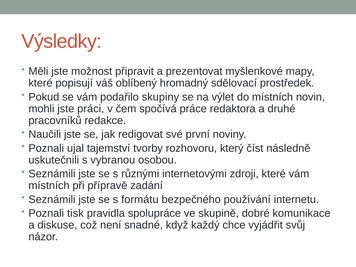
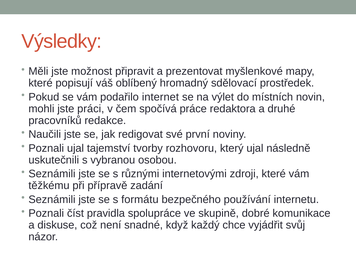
skupiny: skupiny -> internet (160, 97)
který číst: číst -> ujal (255, 148)
místních: místních -> těžkému (49, 186)
tisk: tisk -> číst (75, 213)
